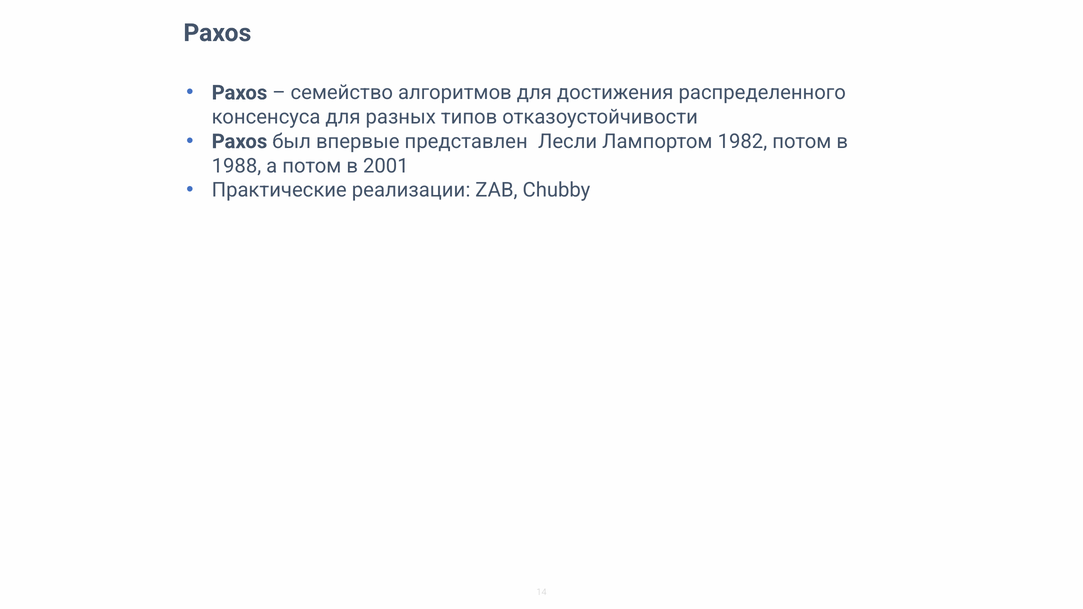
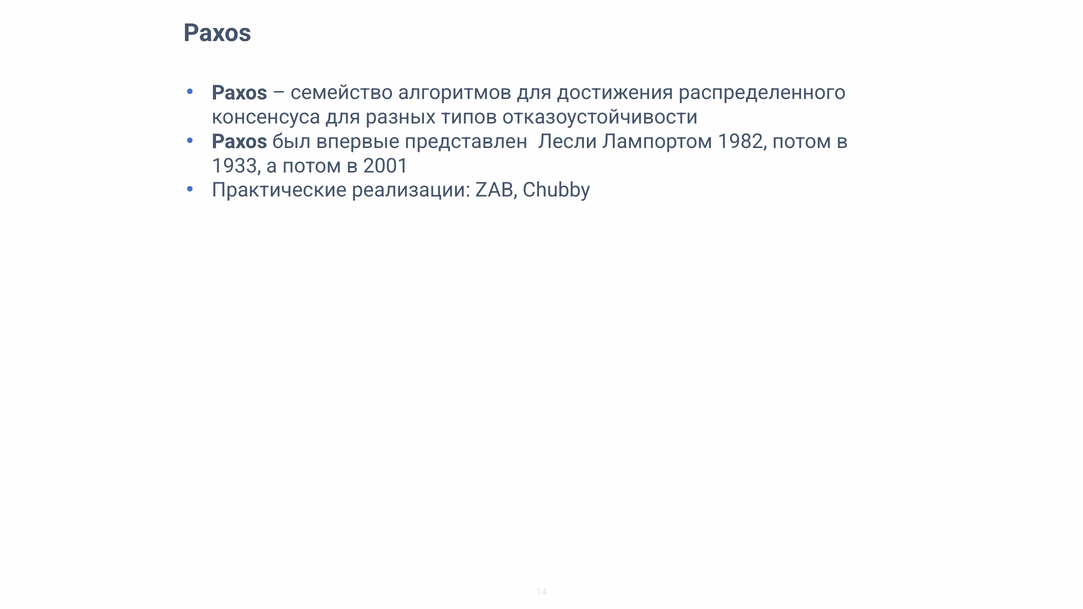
1988: 1988 -> 1933 (236, 166)
